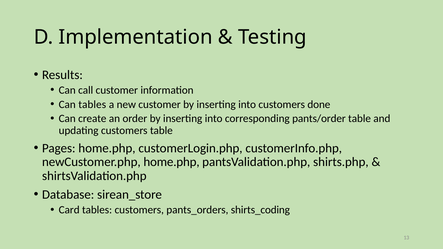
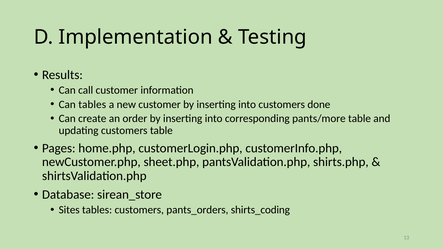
pants/order: pants/order -> pants/more (319, 119)
newCustomer.php home.php: home.php -> sheet.php (171, 162)
Card: Card -> Sites (69, 210)
